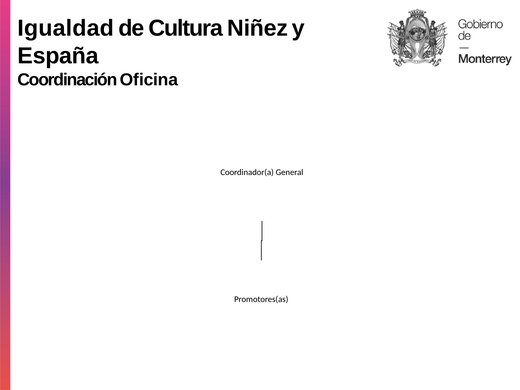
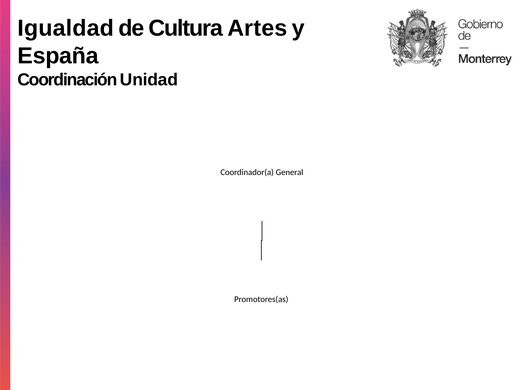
Niñez: Niñez -> Artes (257, 28)
Oficina: Oficina -> Unidad (149, 80)
